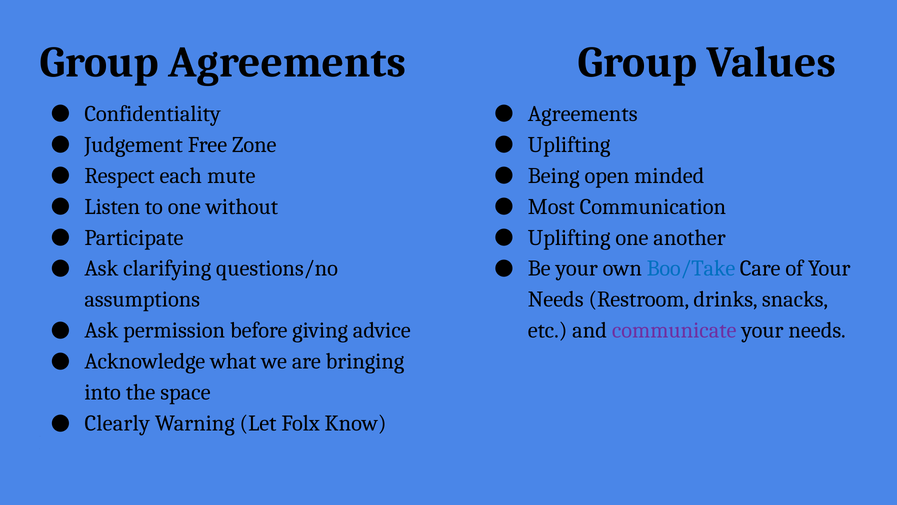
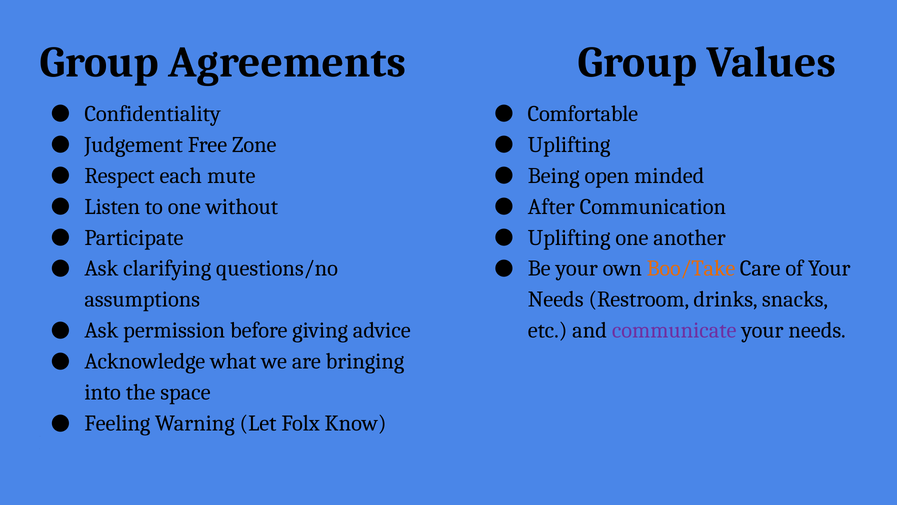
Agreements: Agreements -> Comfortable (583, 114)
Most: Most -> After (551, 206)
Boo/Take colour: blue -> orange (691, 268)
Clearly: Clearly -> Feeling (117, 423)
